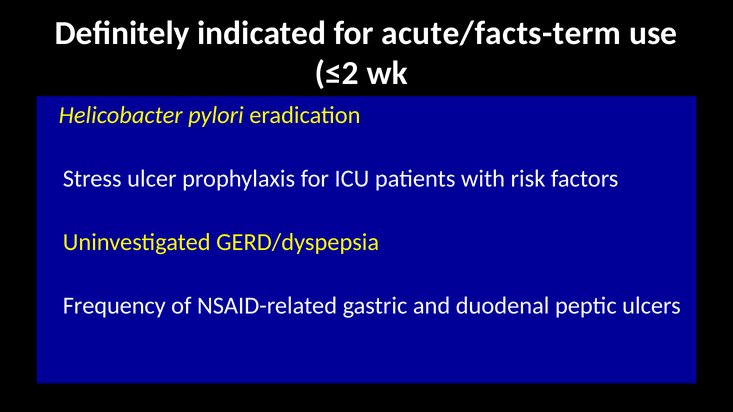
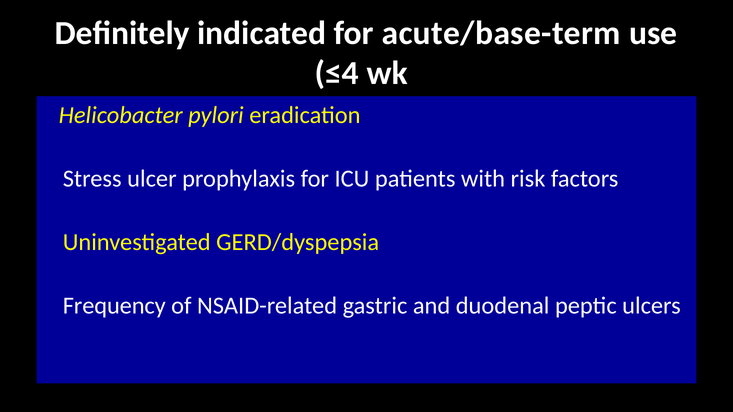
acute/facts-term: acute/facts-term -> acute/base-term (501, 33)
≤2: ≤2 -> ≤4 (337, 73)
